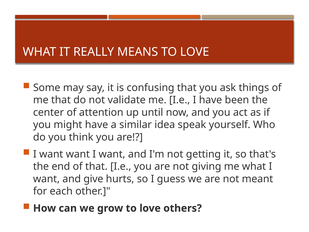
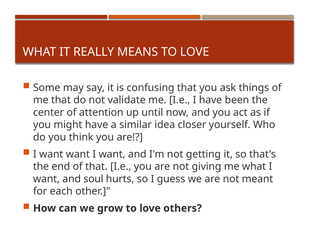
speak: speak -> closer (192, 125)
give: give -> soul (93, 179)
